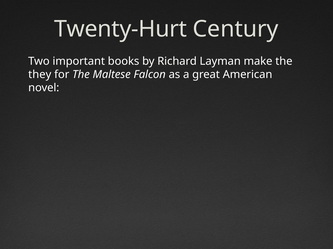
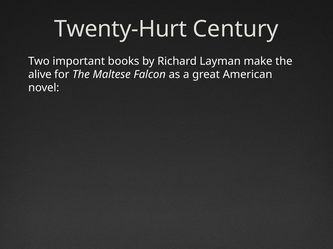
they: they -> alive (40, 75)
